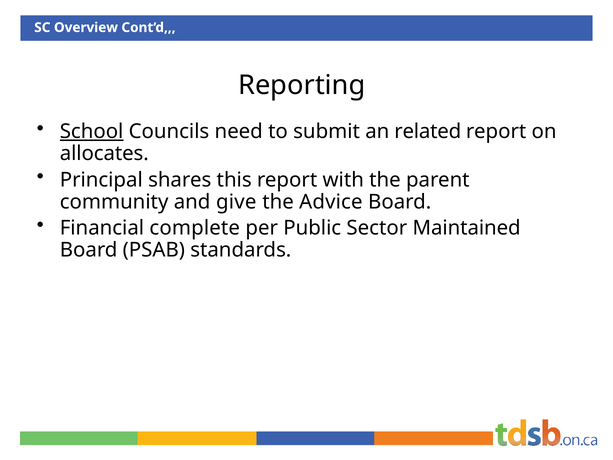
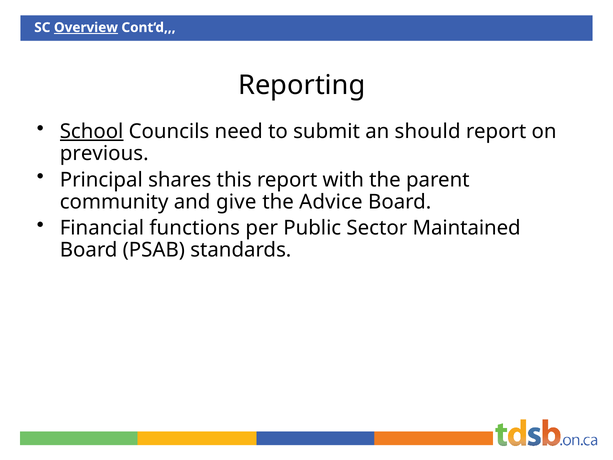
Overview underline: none -> present (86, 28)
related: related -> should (428, 131)
allocates: allocates -> previous (104, 154)
complete: complete -> functions (195, 228)
